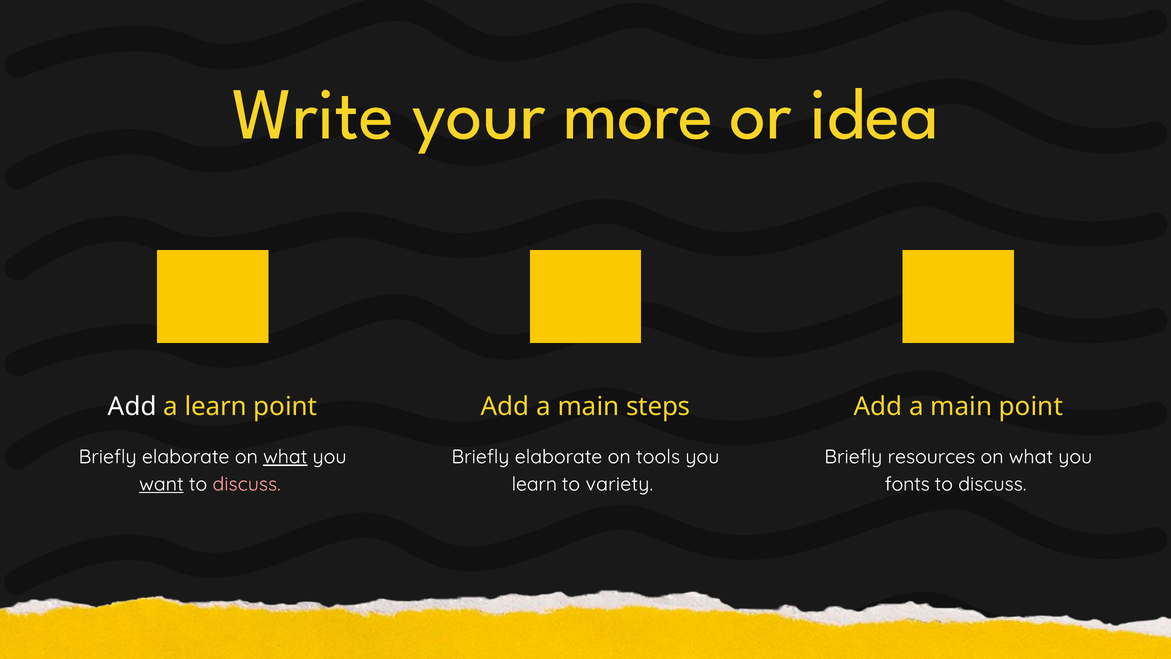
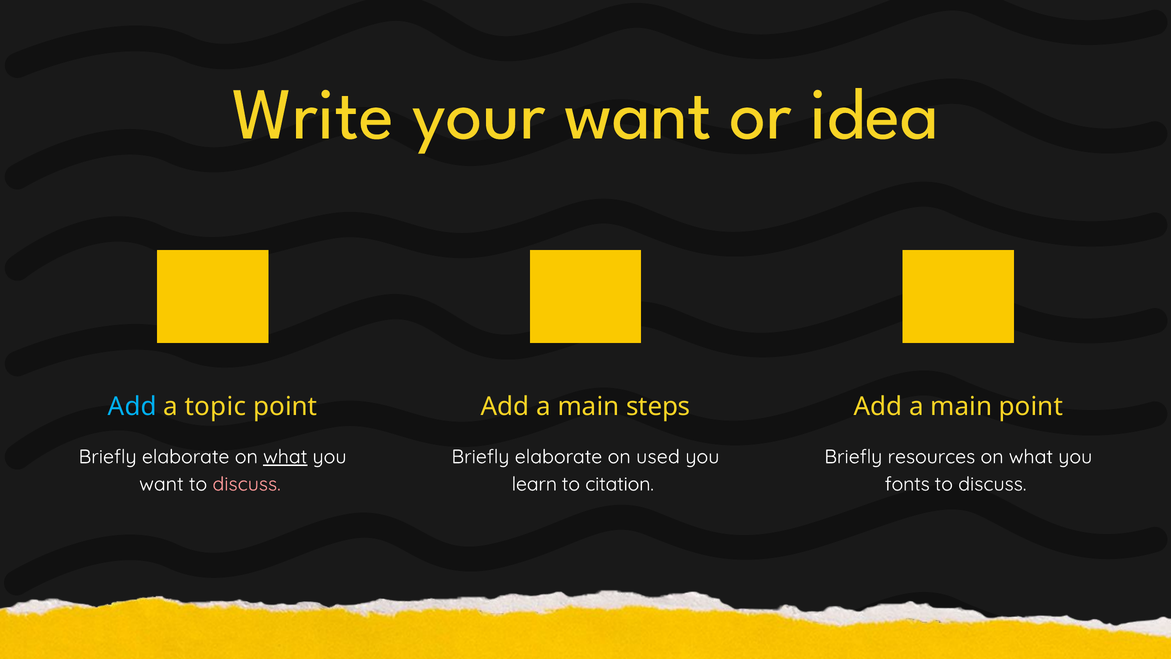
your more: more -> want (638, 114)
Add colour: white -> light blue (132, 406)
a learn: learn -> topic (215, 406)
tools: tools -> used (658, 457)
want underline: present -> none (161, 484)
variety: variety -> citation (620, 484)
